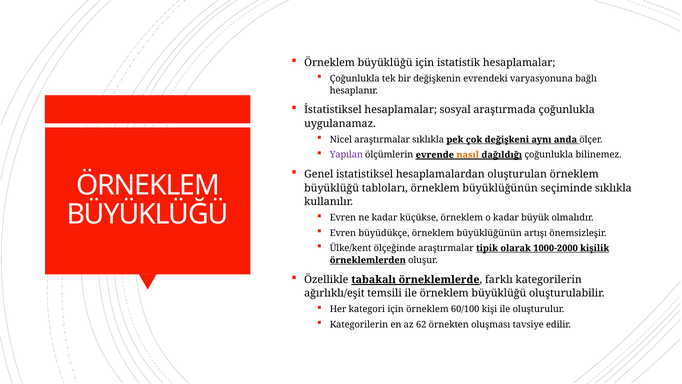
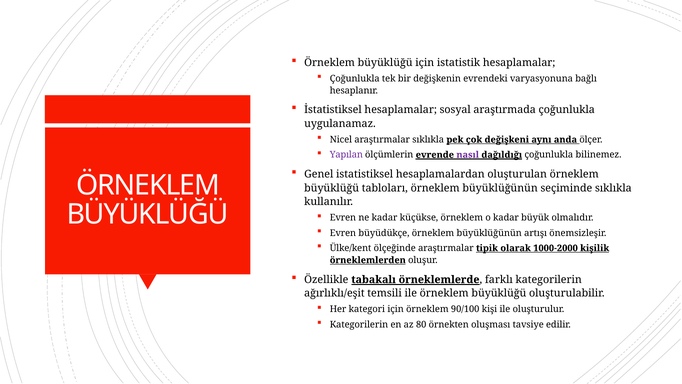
nasıl colour: orange -> purple (468, 155)
60/100: 60/100 -> 90/100 (465, 309)
62: 62 -> 80 (421, 324)
